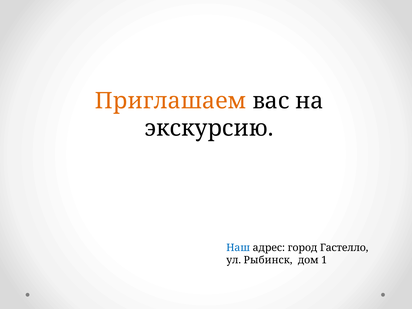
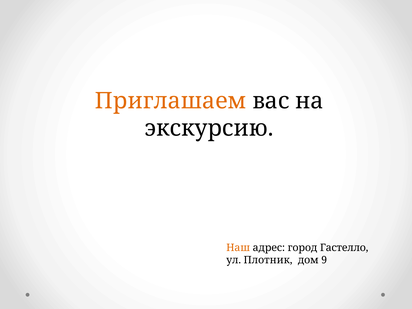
Наш colour: blue -> orange (238, 248)
Рыбинск: Рыбинск -> Плотник (268, 260)
1: 1 -> 9 (324, 260)
